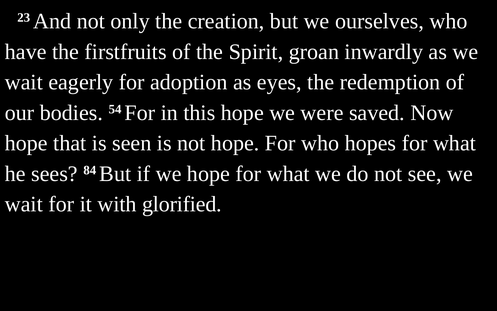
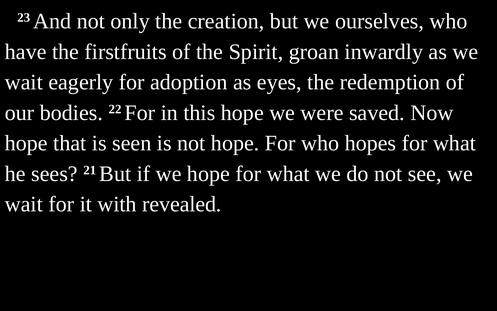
54: 54 -> 22 (115, 109)
84: 84 -> 21 (90, 170)
glorified: glorified -> revealed (182, 204)
